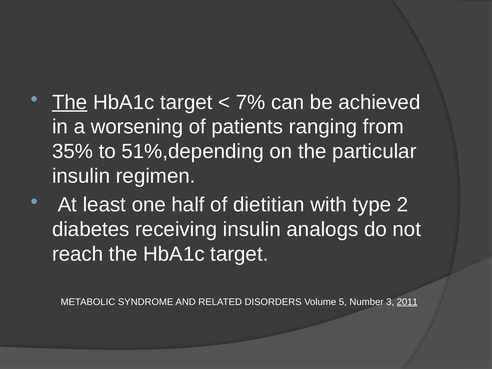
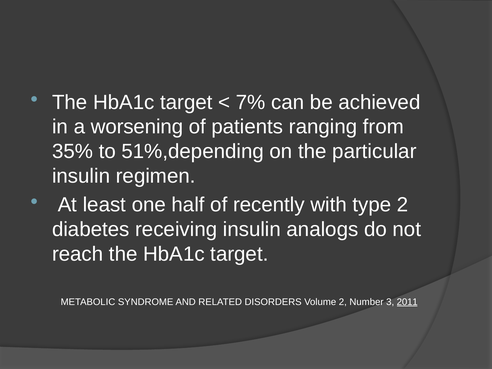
The underline: present -> none (70, 102)
dietitian: dietitian -> recently (269, 205)
Volume 5: 5 -> 2 (343, 302)
